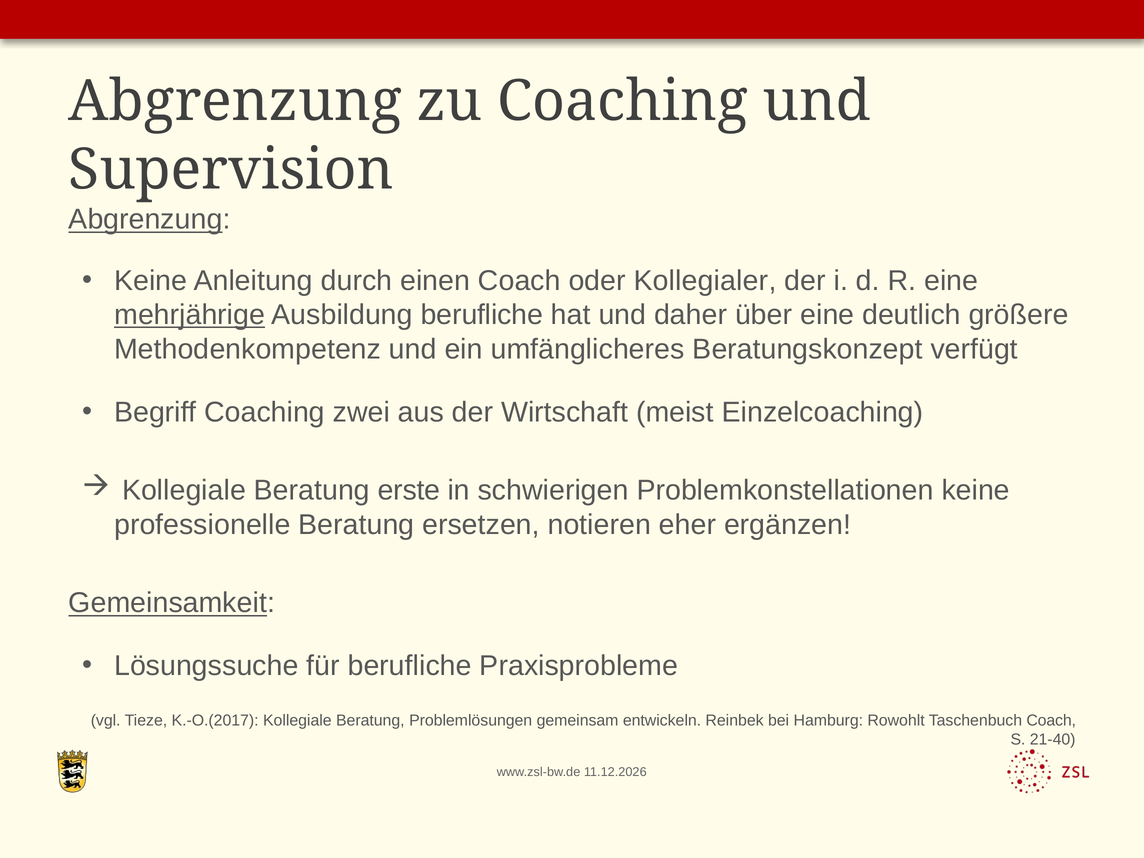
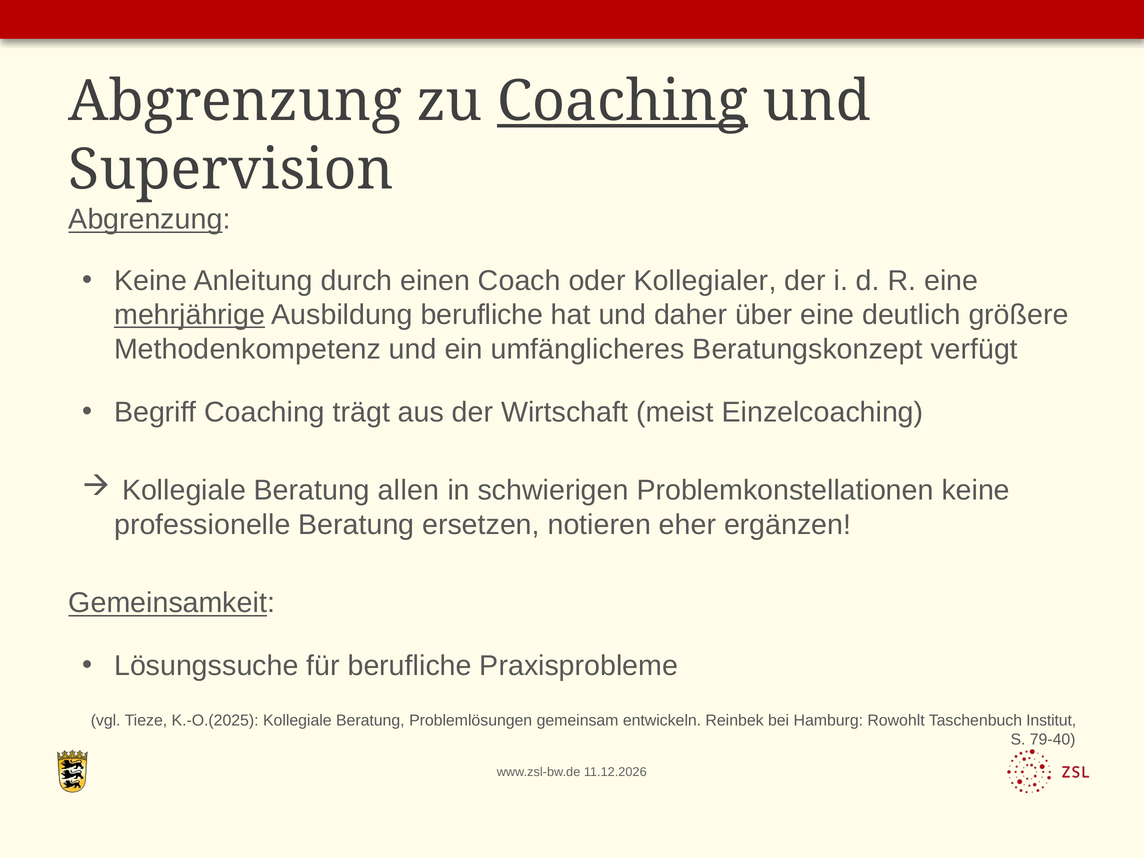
Coaching underline: none -> present (622, 101)
zwei: zwei -> trägt (361, 412)
erste: erste -> allen (409, 490)
K.-O.(2017: K.-O.(2017 -> K.-O.(2025 (215, 720)
Taschenbuch Coach: Coach -> Institut (1051, 720)
21-40: 21-40 -> 79-40 (1053, 739)
